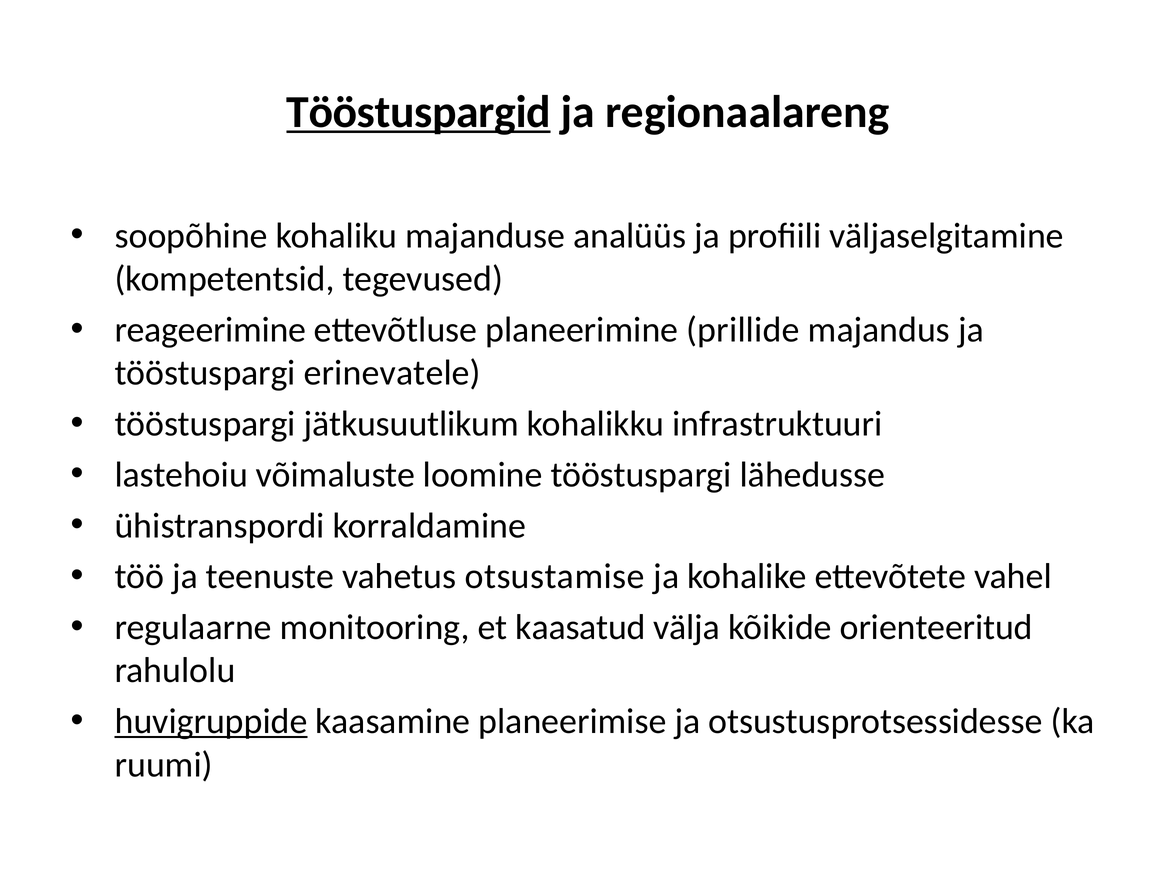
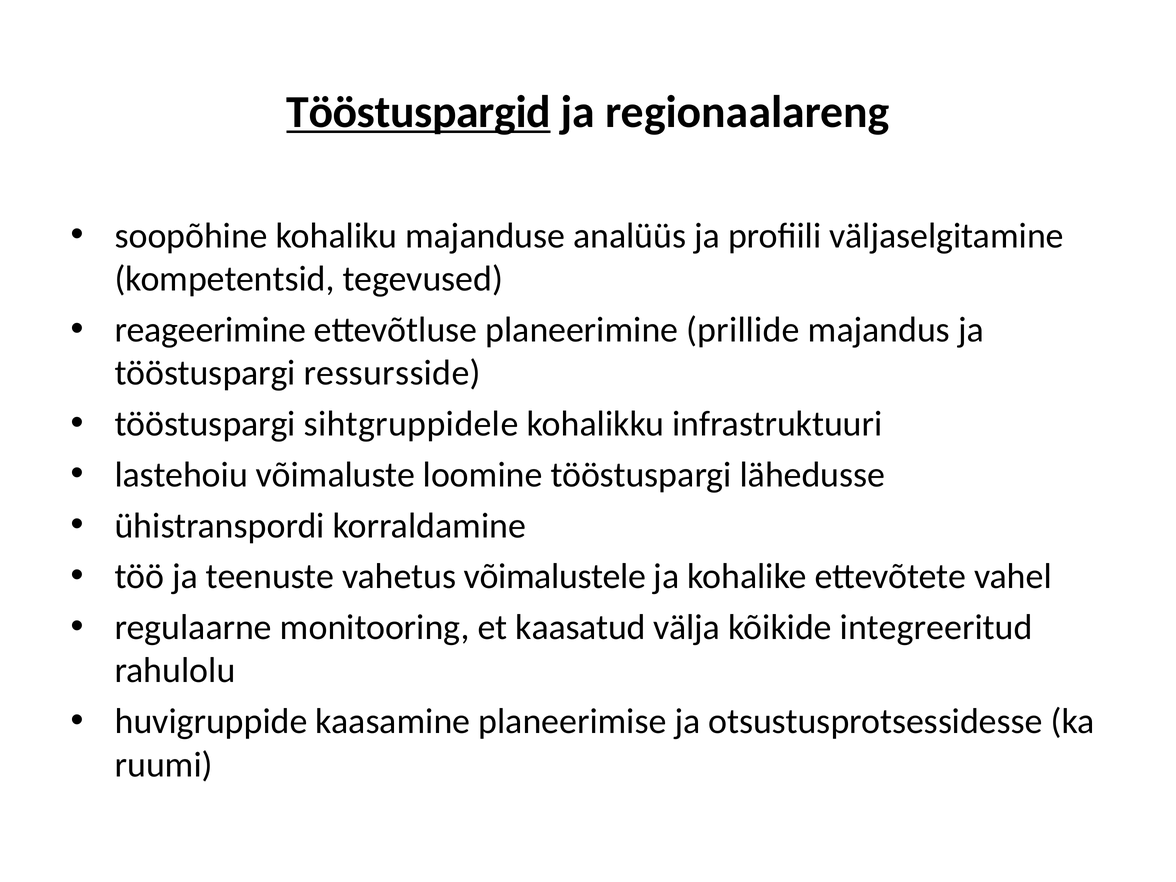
erinevatele: erinevatele -> ressursside (392, 373)
jätkusuutlikum: jätkusuutlikum -> sihtgruppidele (411, 424)
otsustamise: otsustamise -> võimalustele (555, 577)
orienteeritud: orienteeritud -> integreeritud (936, 628)
huvigruppide underline: present -> none (211, 722)
